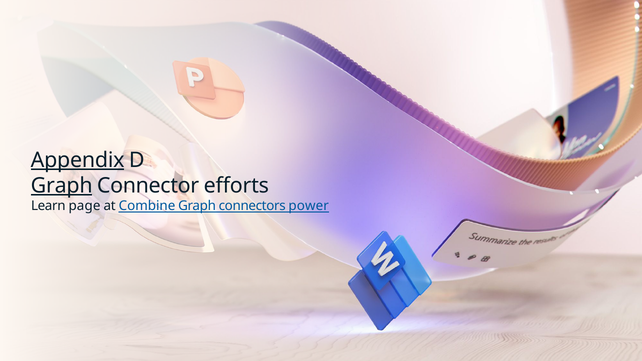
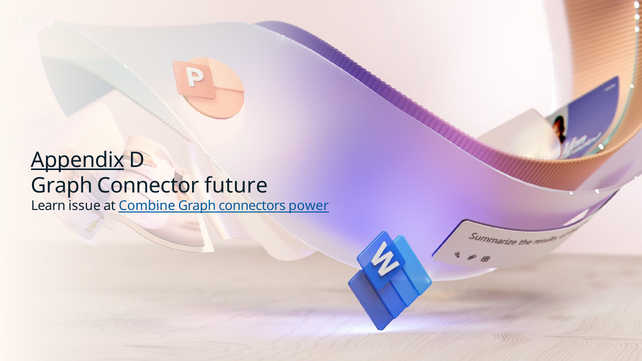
Graph underline: present -> none (62, 186)
efforts: efforts -> future (236, 186)
page: page -> issue (84, 206)
